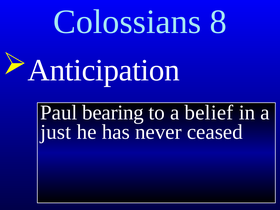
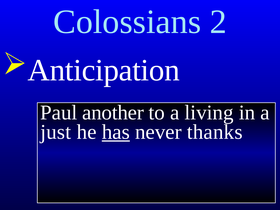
8: 8 -> 2 (218, 22)
bearing: bearing -> another (113, 113)
belief: belief -> living (209, 113)
has underline: none -> present (116, 132)
ceased: ceased -> thanks (215, 132)
